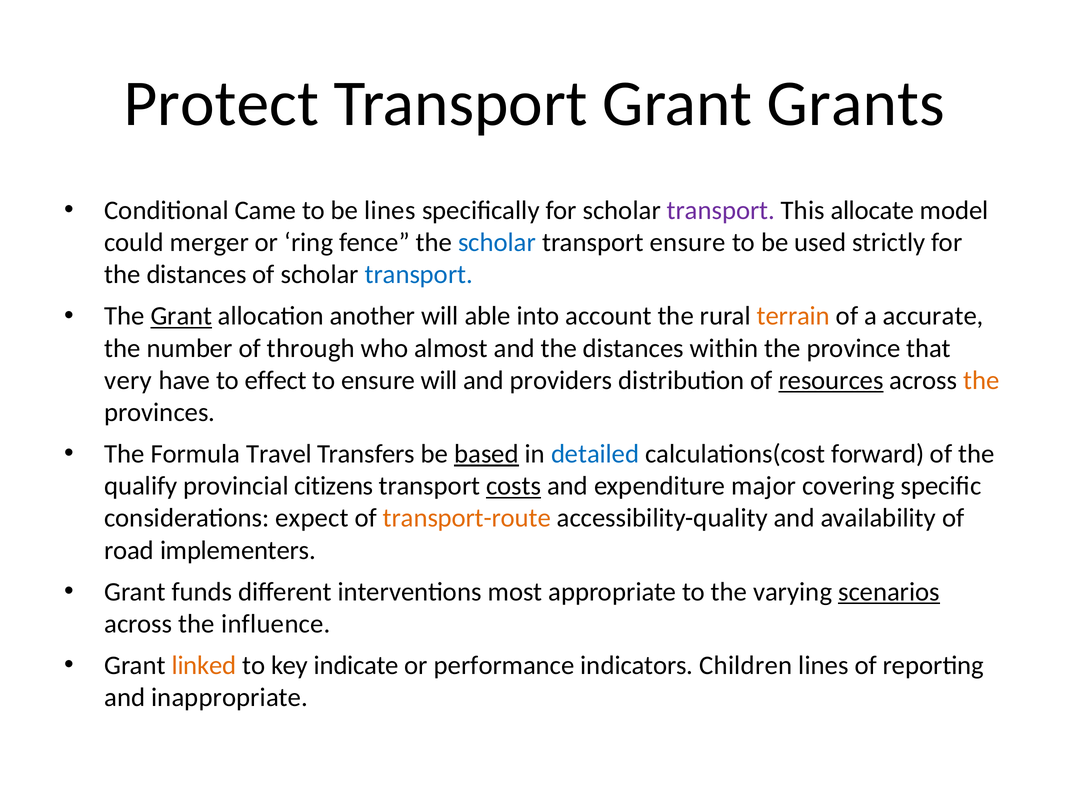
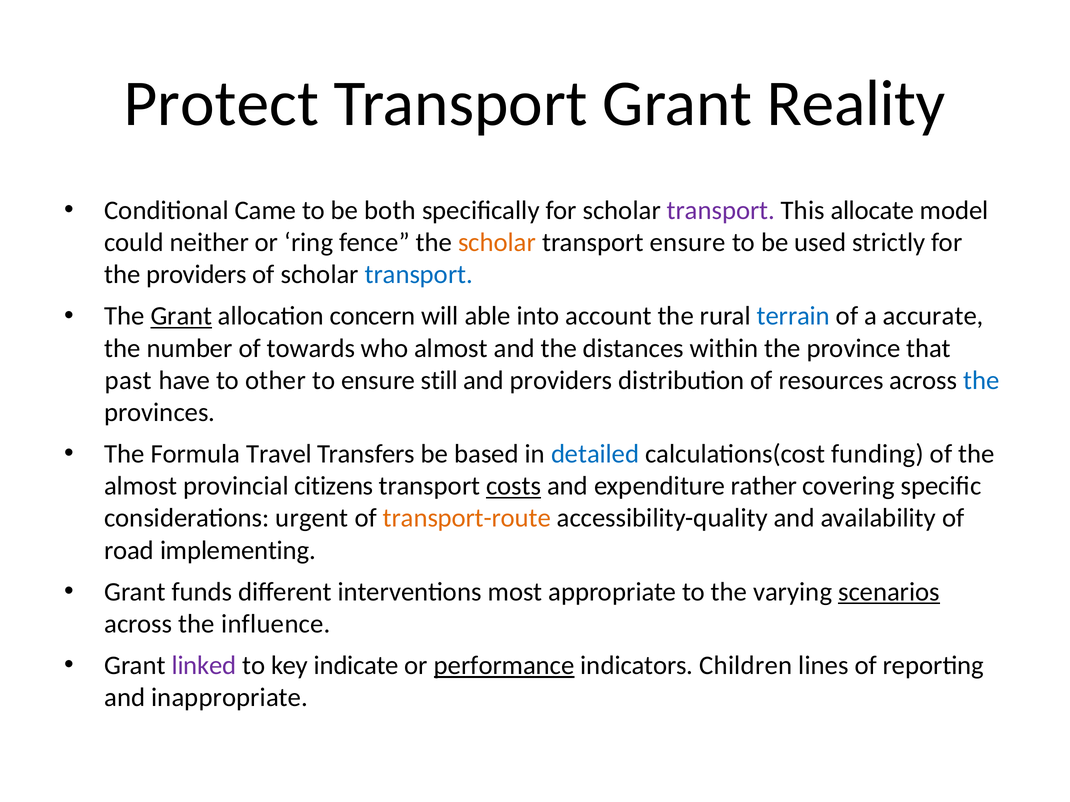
Grants: Grants -> Reality (856, 104)
be lines: lines -> both (390, 211)
merger: merger -> neither (209, 243)
scholar colour: blue -> orange (497, 243)
distances: distances -> providers (197, 275)
another: another -> concern (373, 316)
terrain colour: orange -> blue (793, 316)
through: through -> towards (311, 348)
very: very -> past (128, 381)
effect: effect -> other (275, 381)
ensure will: will -> still (439, 381)
resources underline: present -> none (831, 381)
the colour: orange -> blue (982, 381)
based underline: present -> none (487, 454)
forward: forward -> funding (877, 454)
qualify: qualify -> almost (141, 486)
major: major -> rather (764, 486)
expect: expect -> urgent (312, 518)
implementers: implementers -> implementing (238, 551)
linked colour: orange -> purple (204, 666)
performance underline: none -> present (504, 666)
